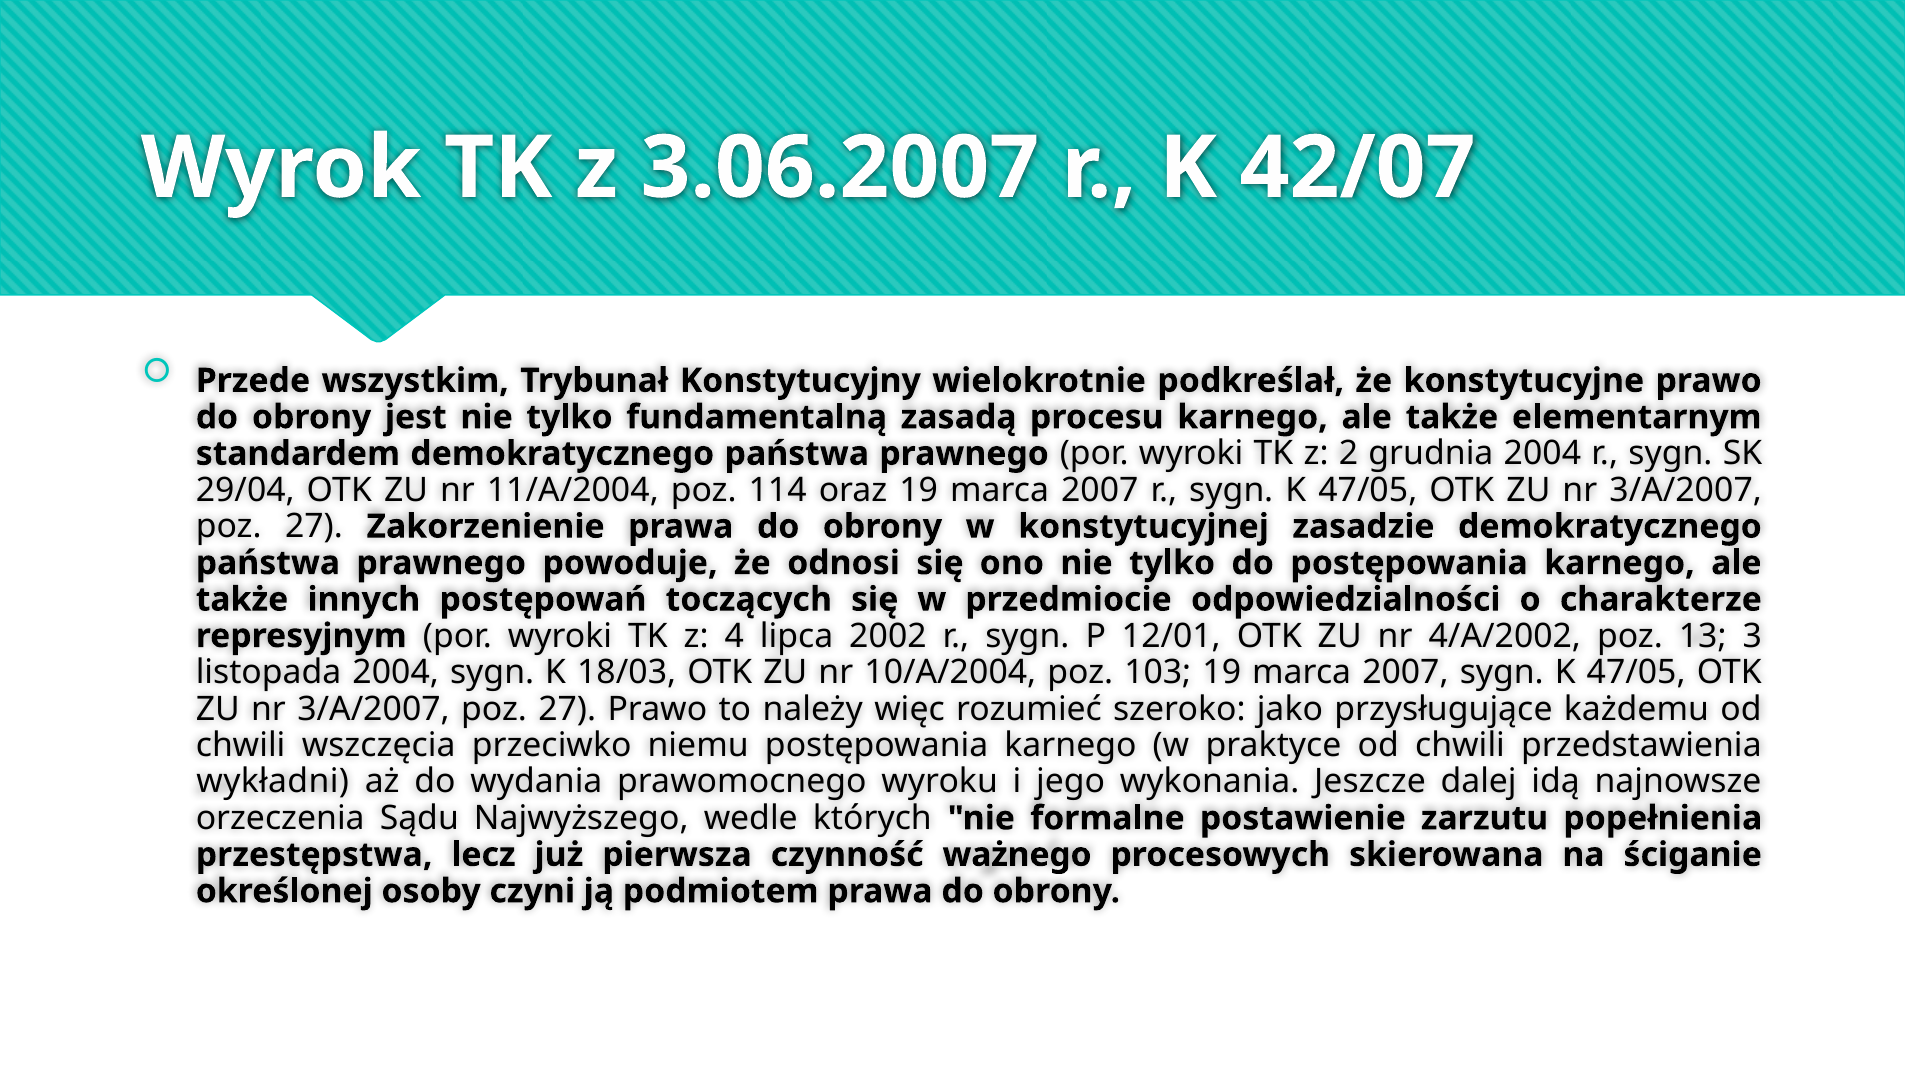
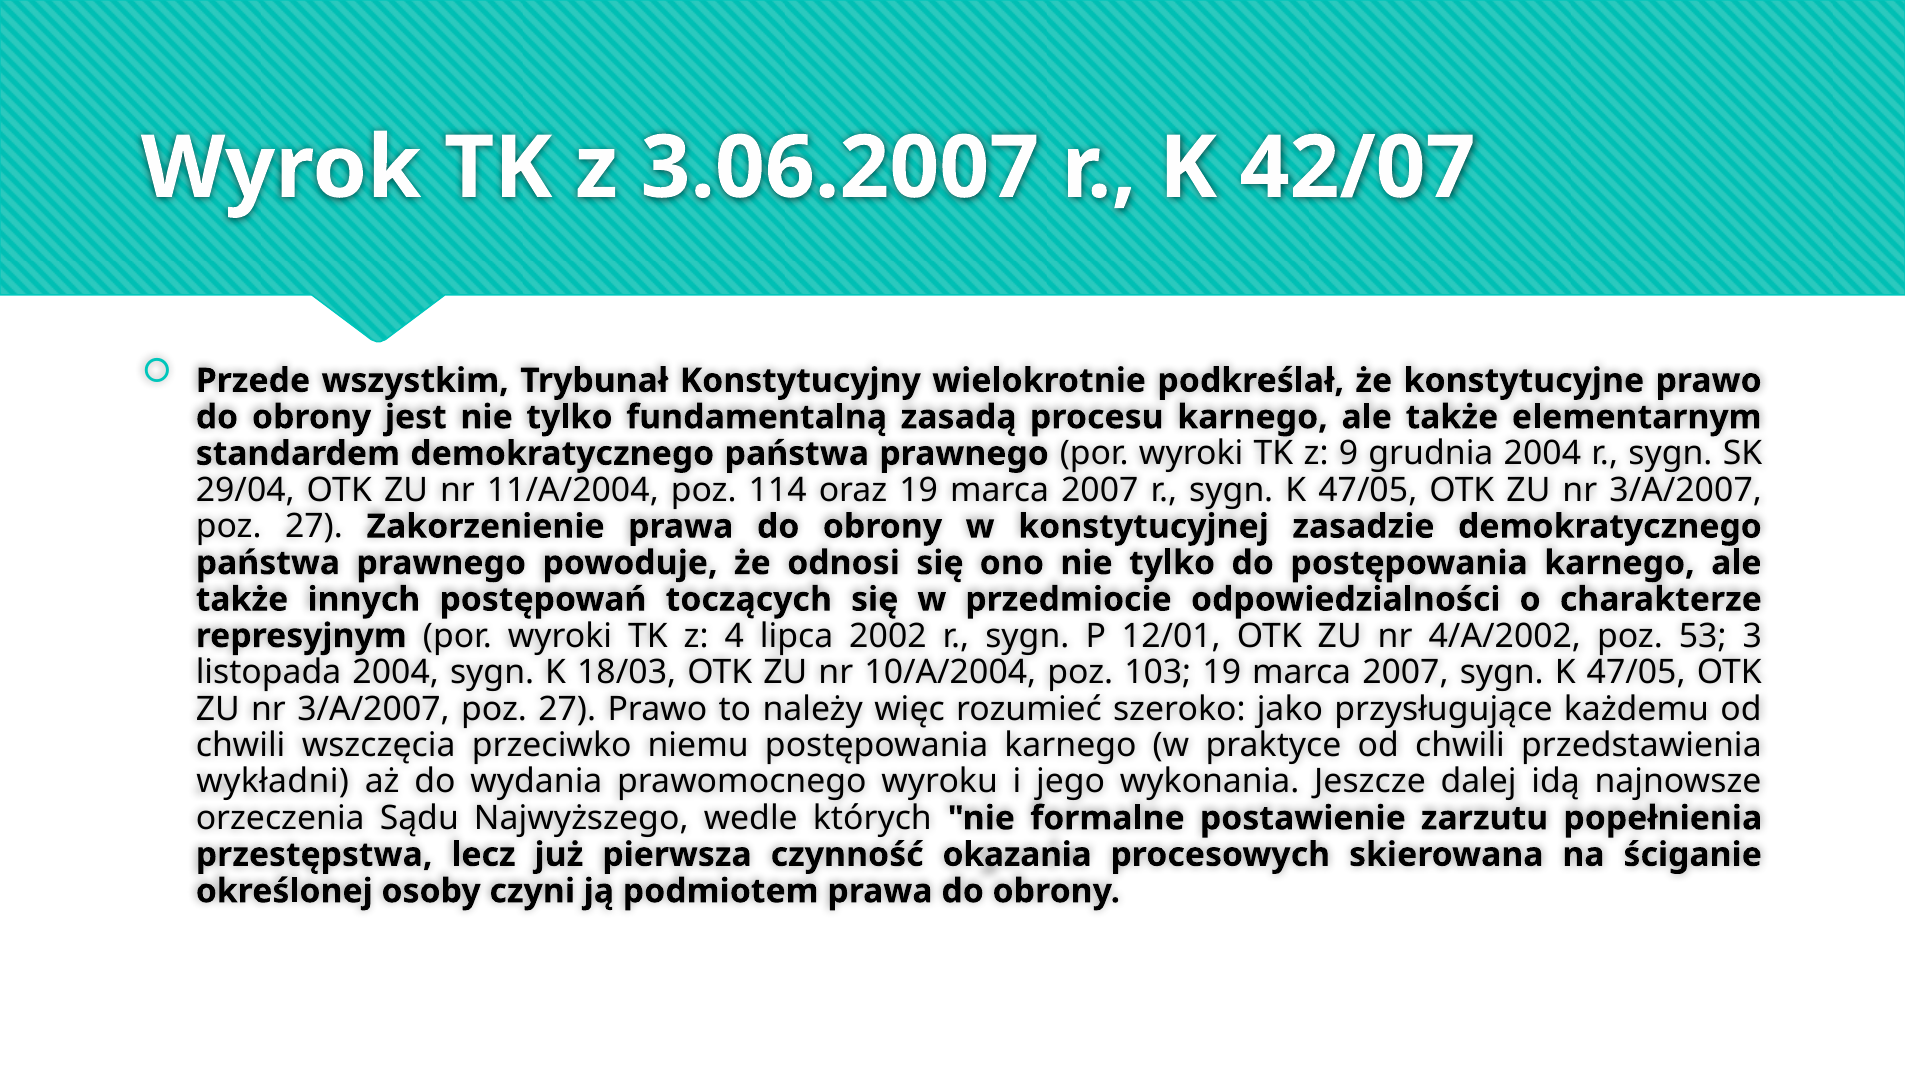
2: 2 -> 9 (1349, 453)
13: 13 -> 53 (1703, 636)
ważnego: ważnego -> okazania (1017, 854)
